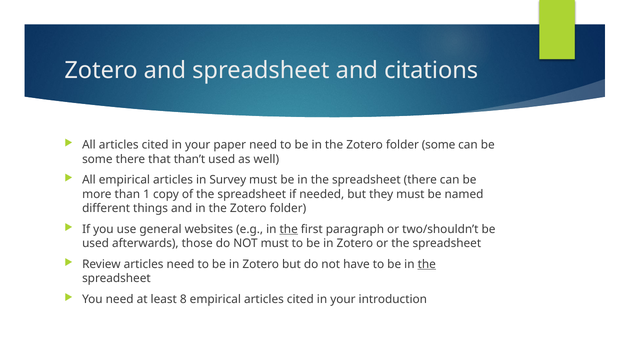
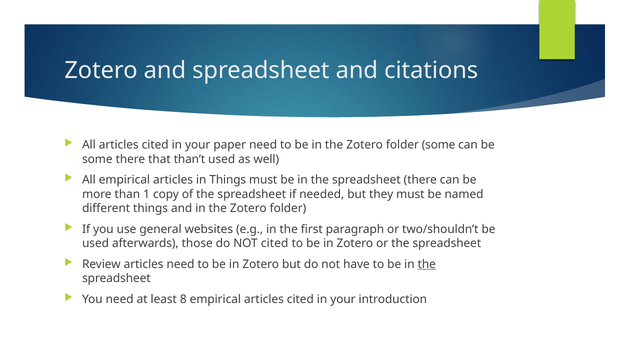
in Survey: Survey -> Things (228, 180)
the underline: present -> none (289, 229)
NOT must: must -> cited (275, 243)
